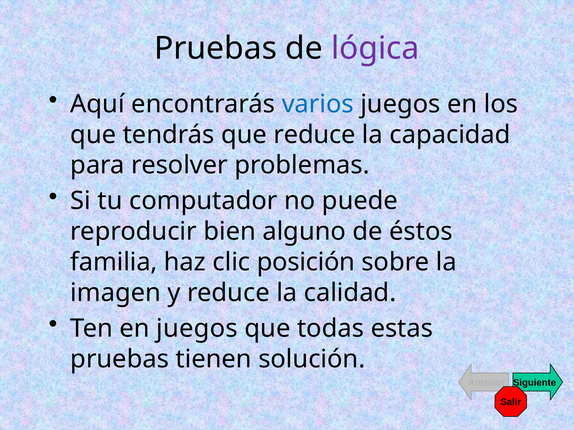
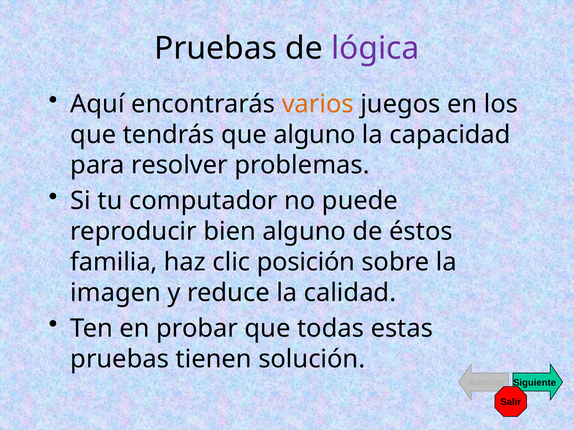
varios colour: blue -> orange (318, 104)
que reduce: reduce -> alguno (315, 135)
en juegos: juegos -> probar (197, 329)
